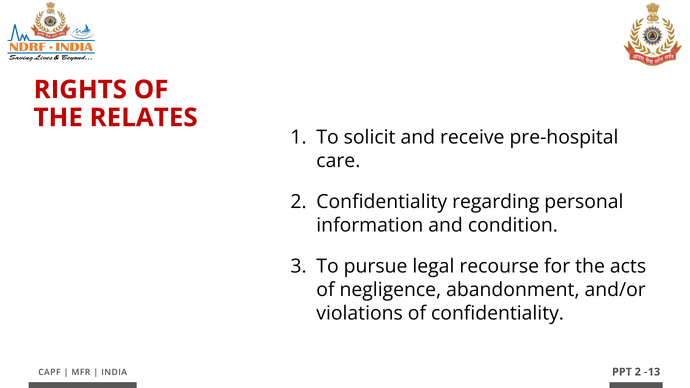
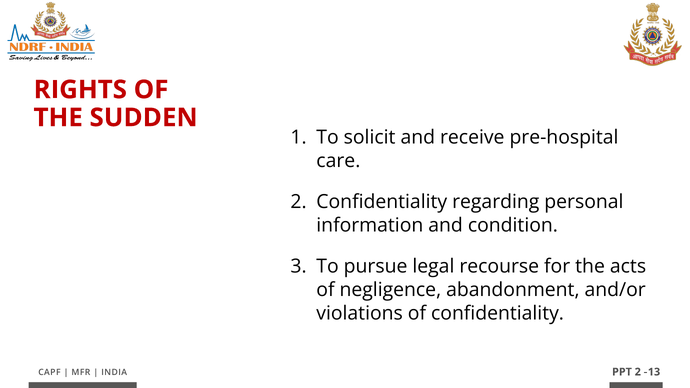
RELATES: RELATES -> SUDDEN (144, 118)
